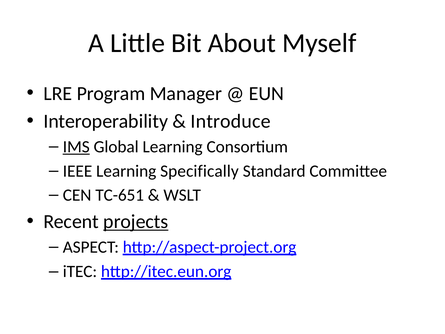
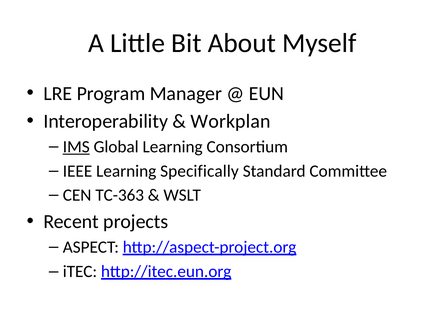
Introduce: Introduce -> Workplan (231, 121)
TC-651: TC-651 -> TC-363 (120, 195)
projects underline: present -> none (136, 221)
